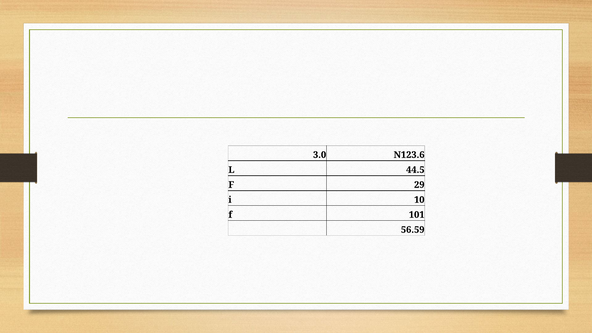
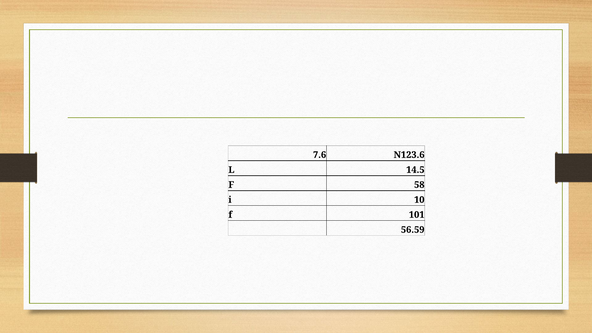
3.0: 3.0 -> 7.6 (320, 155)
44.5: 44.5 -> 14.5 (415, 170)
29: 29 -> 58 (419, 185)
